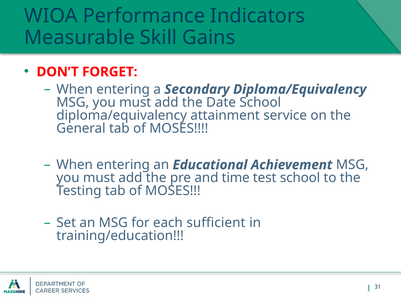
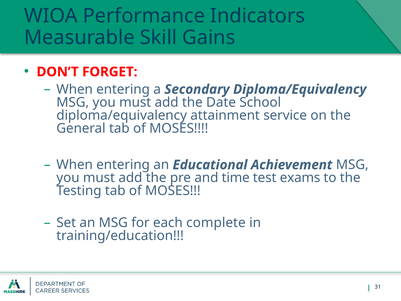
test school: school -> exams (300, 178)
sufficient: sufficient -> complete (216, 223)
